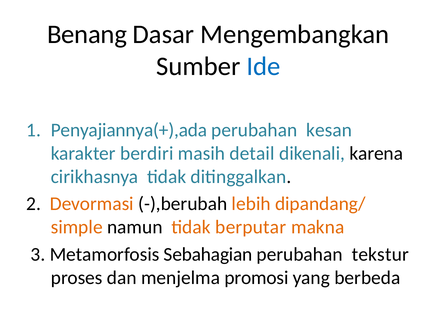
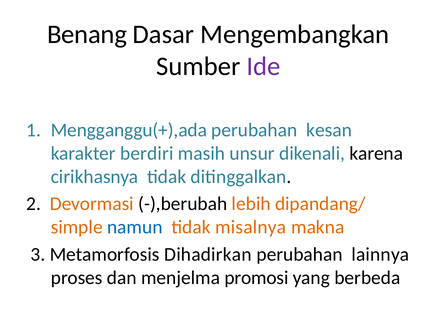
Ide colour: blue -> purple (263, 66)
Penyajiannya(+),ada: Penyajiannya(+),ada -> Mengganggu(+),ada (129, 130)
detail: detail -> unsur (252, 153)
namun colour: black -> blue (135, 227)
berputar: berputar -> misalnya (251, 227)
Sebahagian: Sebahagian -> Dihadirkan (208, 254)
tekstur: tekstur -> lainnya (380, 254)
